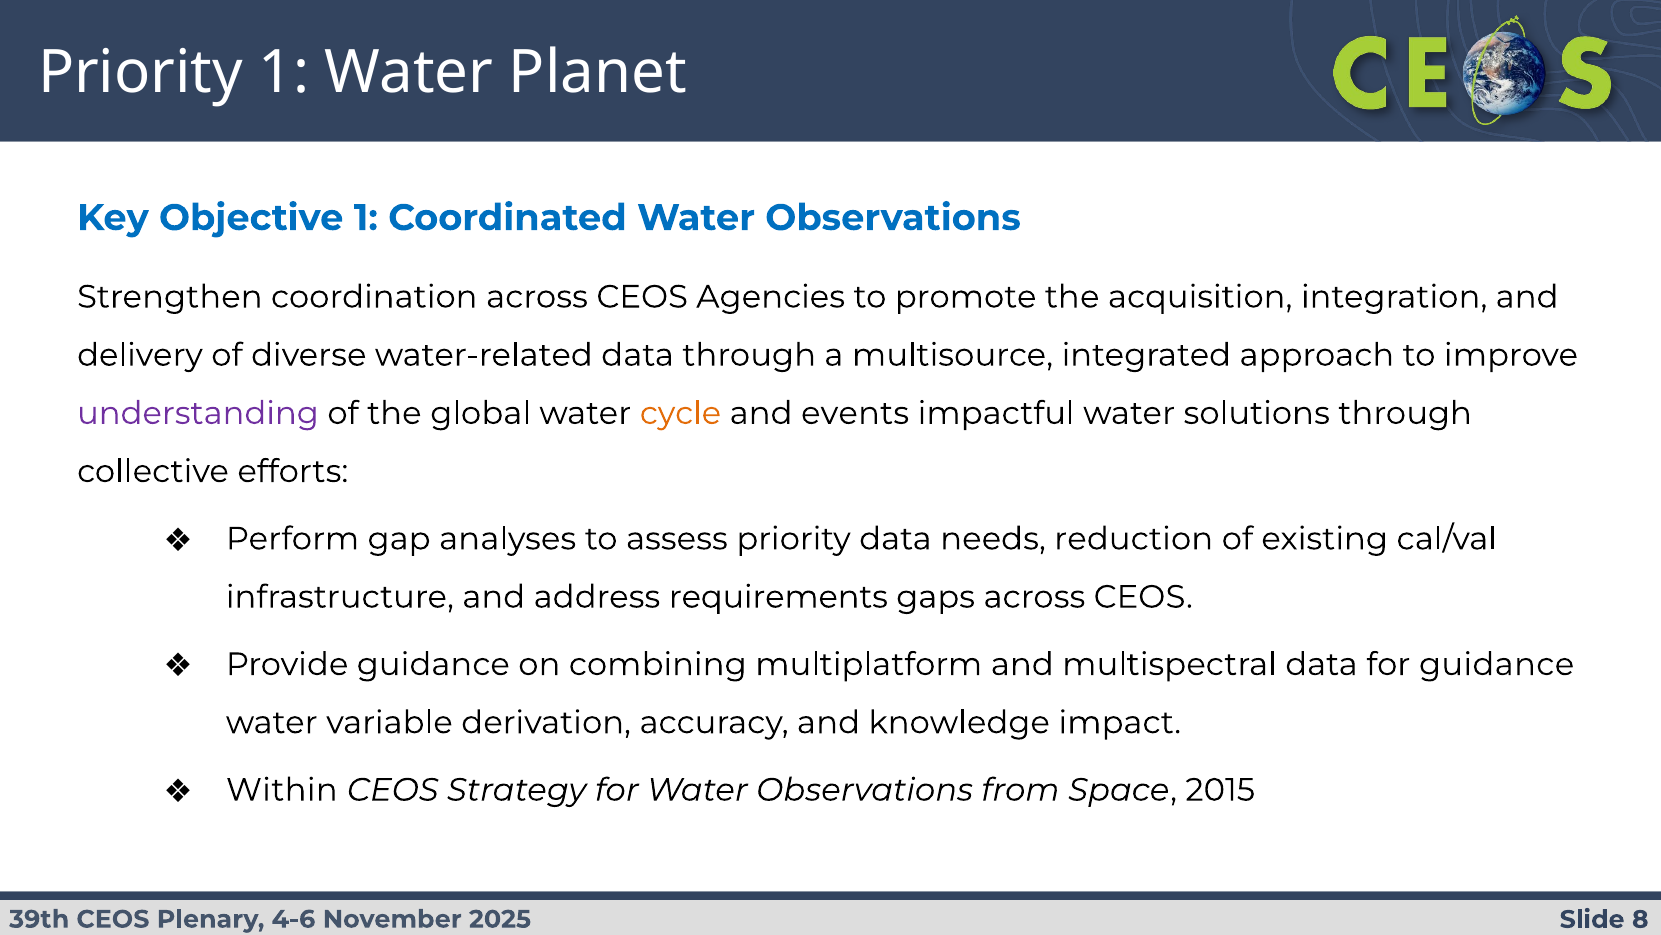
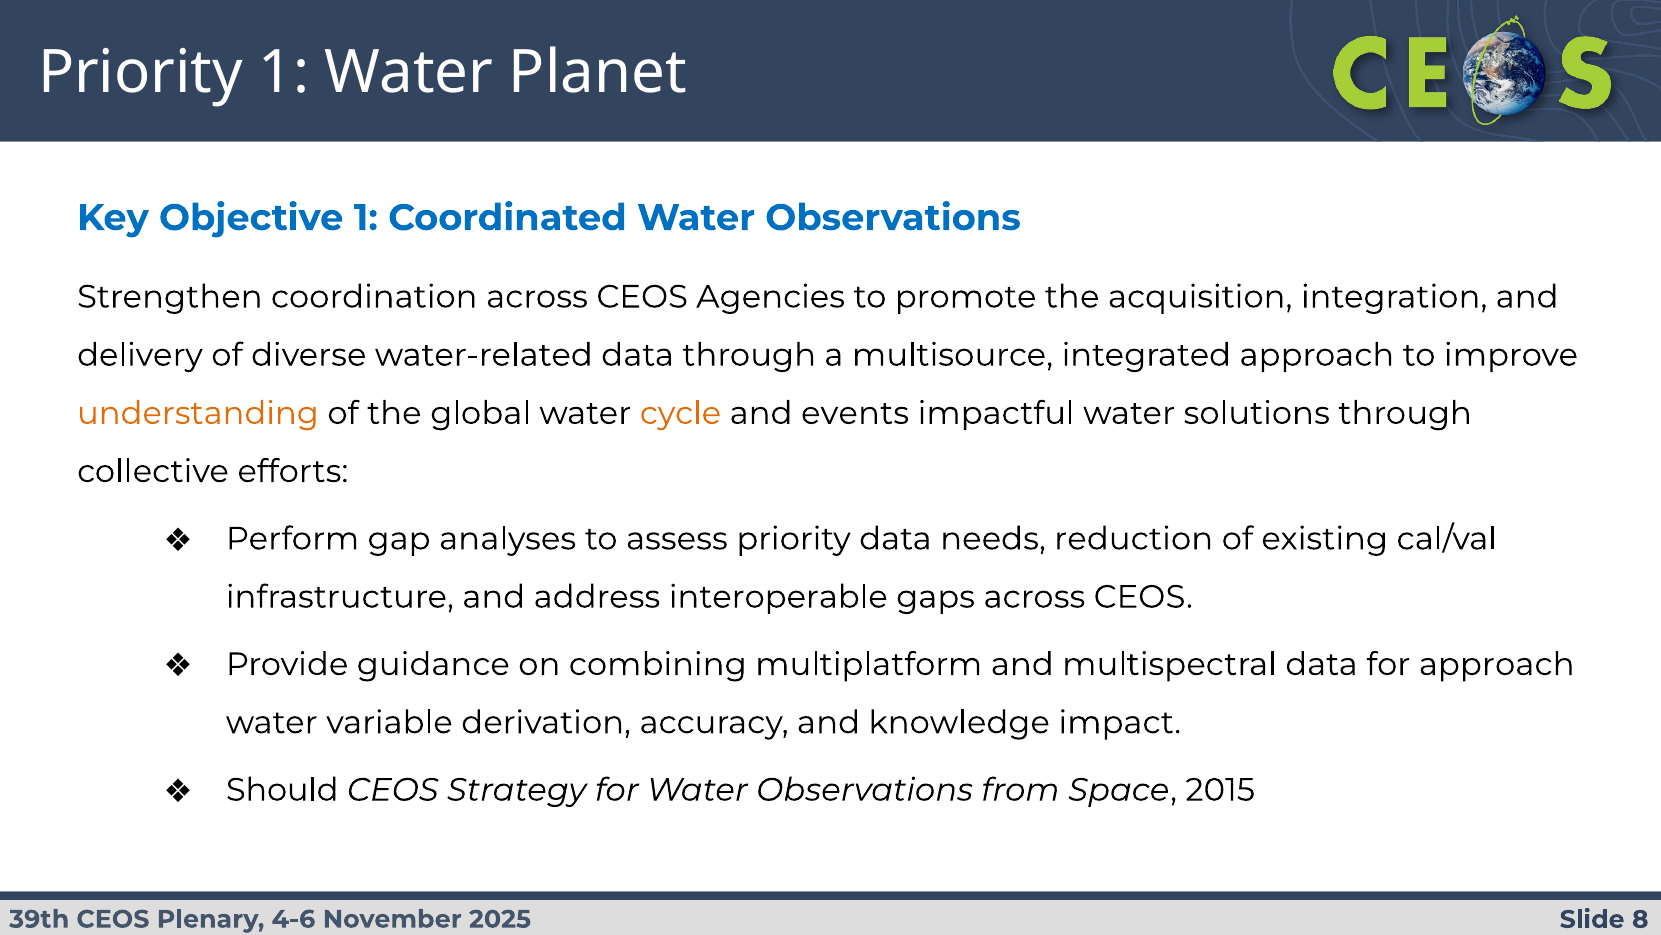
understanding colour: purple -> orange (198, 413)
requirements: requirements -> interoperable (778, 597)
for guidance: guidance -> approach (1497, 664)
Within: Within -> Should (282, 789)
